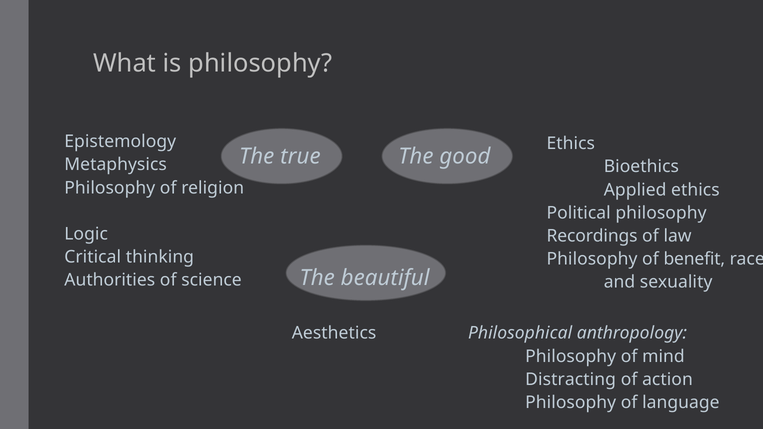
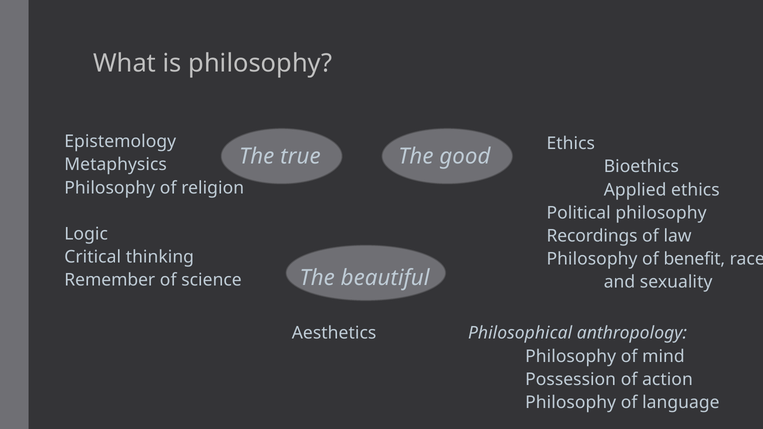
Authorities: Authorities -> Remember (110, 280)
Distracting: Distracting -> Possession (571, 380)
